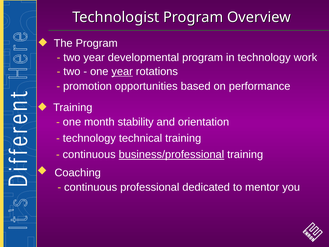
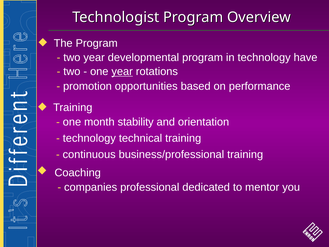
work: work -> have (306, 57)
business/professional underline: present -> none (171, 154)
continuous: continuous -> companies (91, 187)
